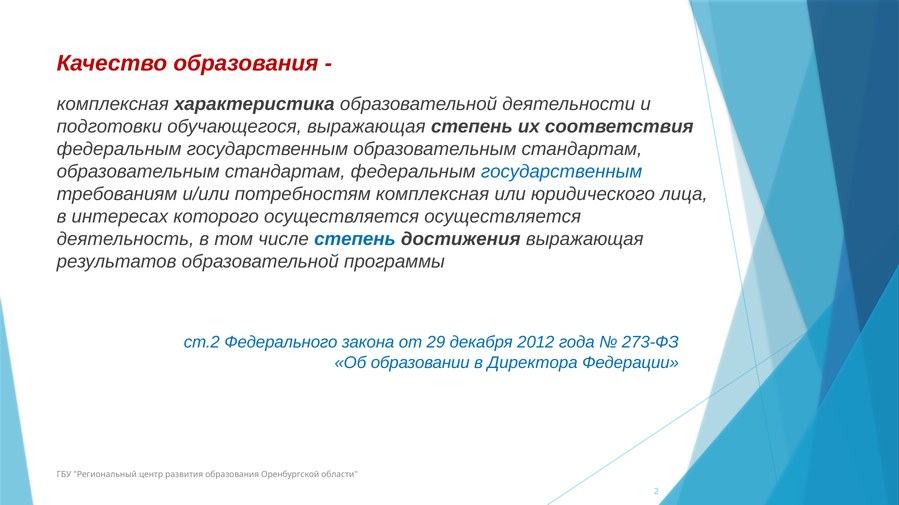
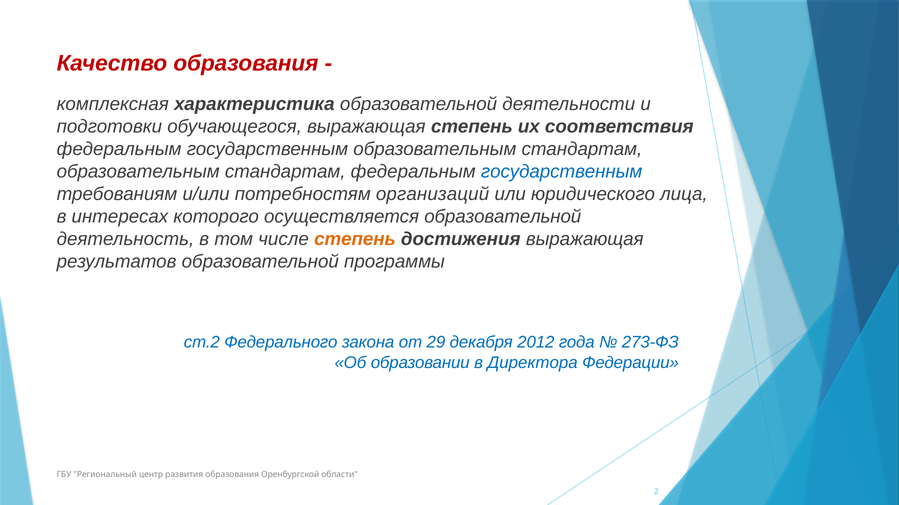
потребностям комплексная: комплексная -> организаций (433, 194)
осуществляется осуществляется: осуществляется -> образовательной (503, 217)
степень colour: blue -> orange (355, 239)
